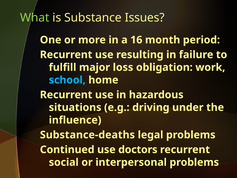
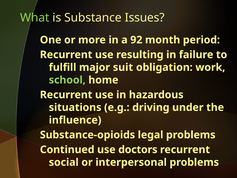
16: 16 -> 92 (136, 40)
loss: loss -> suit (123, 67)
school colour: light blue -> light green (67, 80)
Substance-deaths: Substance-deaths -> Substance-opioids (87, 135)
